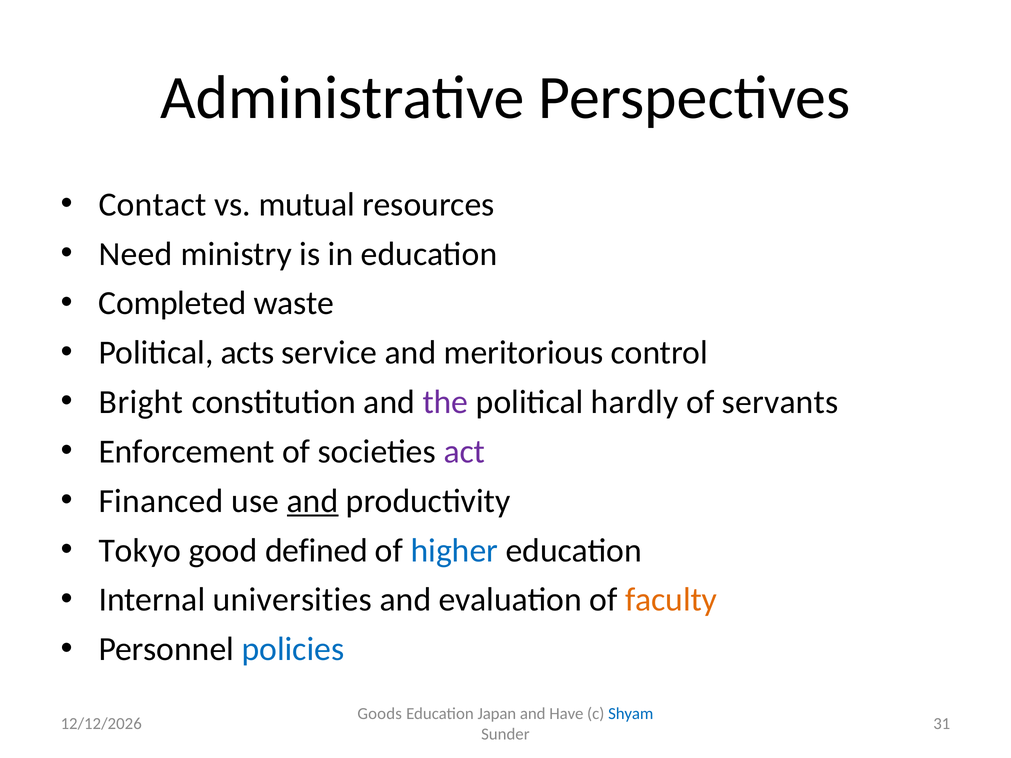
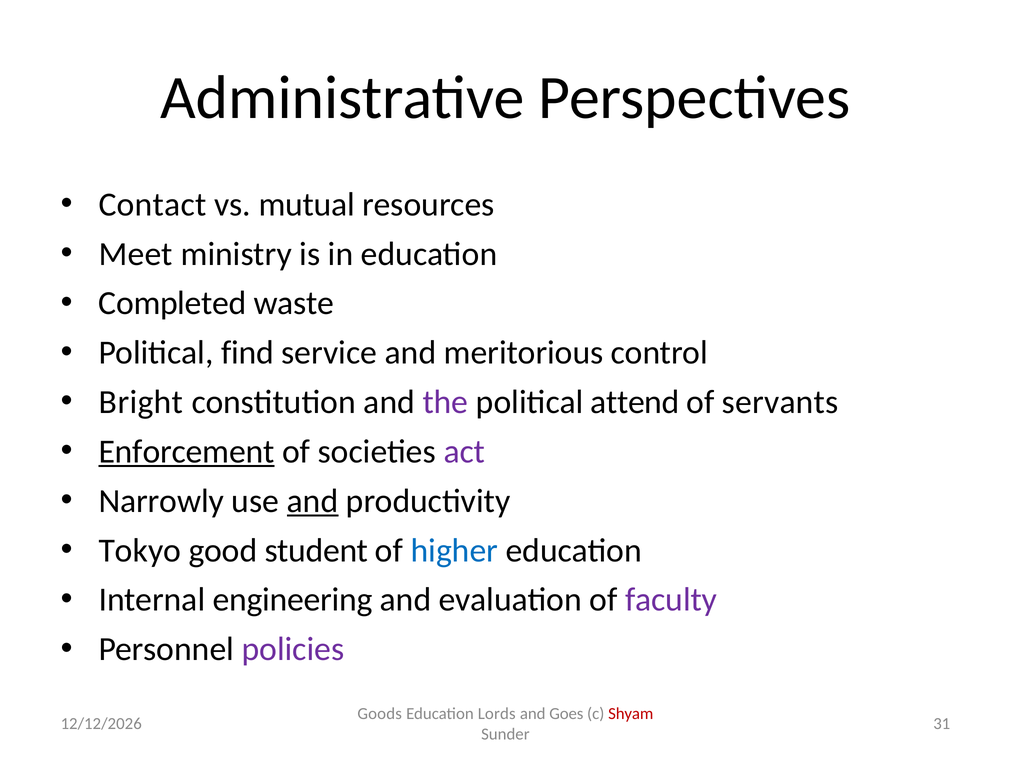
Need: Need -> Meet (136, 254)
acts: acts -> find (247, 353)
hardly: hardly -> attend (635, 402)
Enforcement underline: none -> present (187, 452)
Financed: Financed -> Narrowly (161, 501)
defined: defined -> student (316, 551)
universities: universities -> engineering (293, 600)
faculty colour: orange -> purple (671, 600)
policies colour: blue -> purple (293, 649)
Japan: Japan -> Lords (497, 714)
Have: Have -> Goes (566, 714)
Shyam colour: blue -> red (631, 714)
